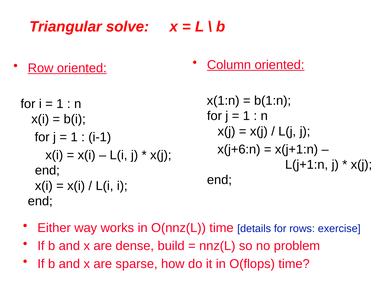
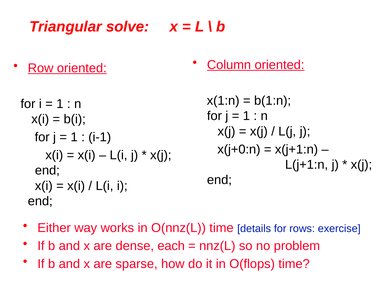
x(j+6:n: x(j+6:n -> x(j+0:n (239, 149)
build: build -> each (171, 246)
